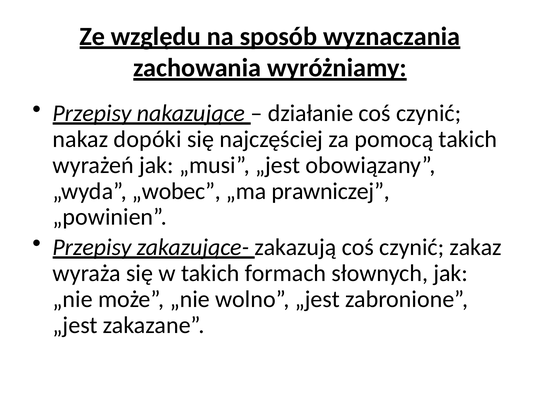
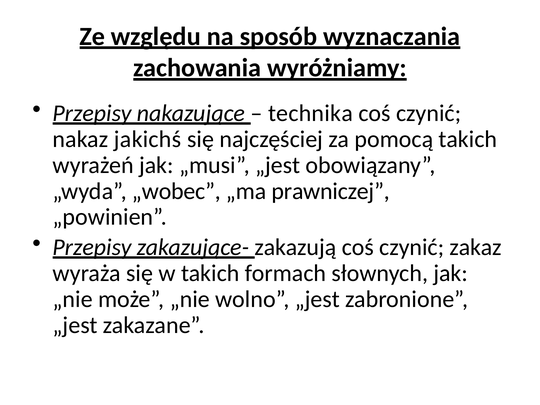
działanie: działanie -> technika (310, 113)
dopóki: dopóki -> jakichś (148, 139)
